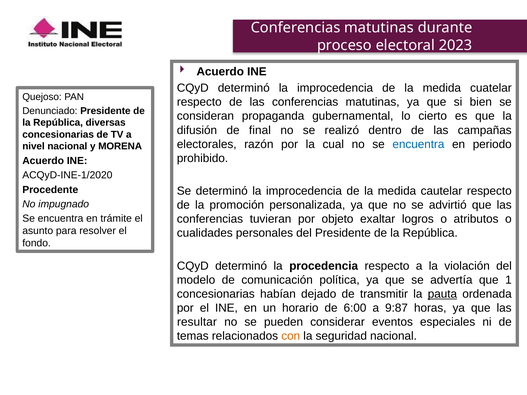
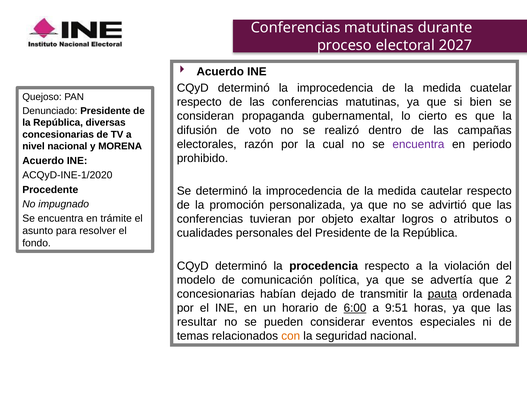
2023: 2023 -> 2027 (456, 45)
final: final -> voto (260, 130)
encuentra colour: blue -> purple (418, 144)
1: 1 -> 2 (508, 280)
6:00 underline: none -> present (355, 308)
9:87: 9:87 -> 9:51 (397, 308)
